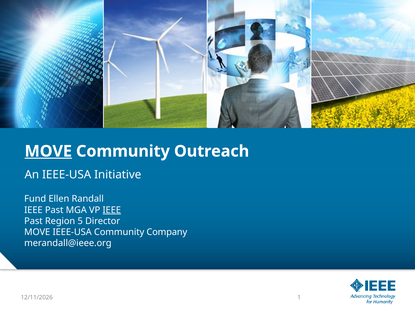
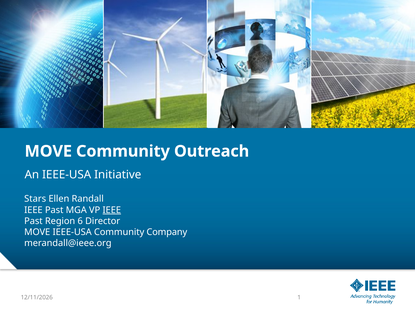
MOVE underline: present -> none (48, 151)
Fund: Fund -> Stars (35, 198)
5: 5 -> 6 (80, 221)
